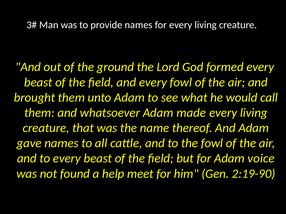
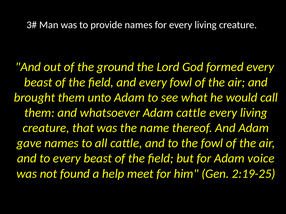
Adam made: made -> cattle (191, 113)
2:19-90: 2:19-90 -> 2:19-25 (254, 174)
